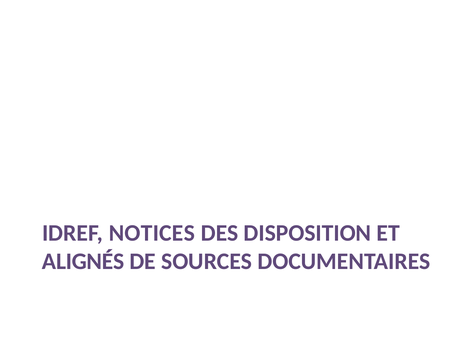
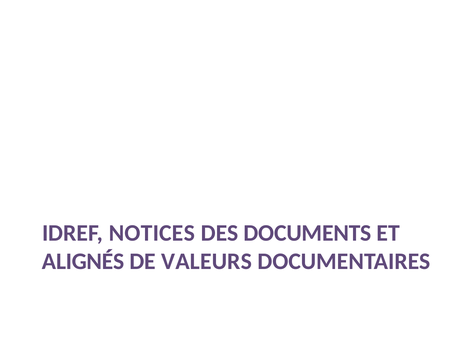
DISPOSITION: DISPOSITION -> DOCUMENTS (307, 233)
SOURCES: SOURCES -> VALEURS (207, 261)
